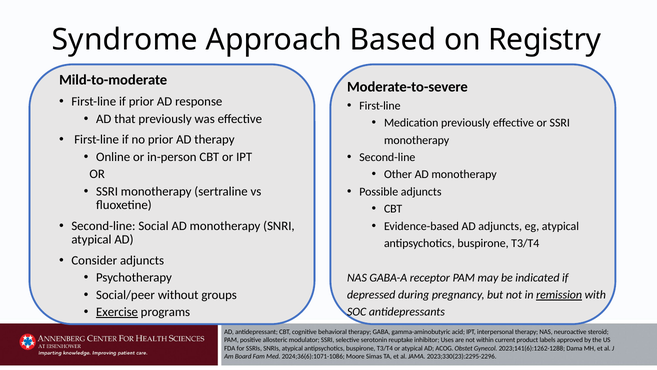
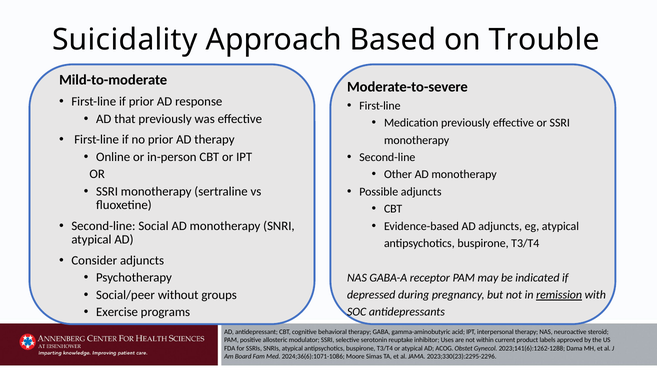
Syndrome: Syndrome -> Suicidality (125, 40)
Registry: Registry -> Trouble (544, 40)
Exercise underline: present -> none (117, 312)
